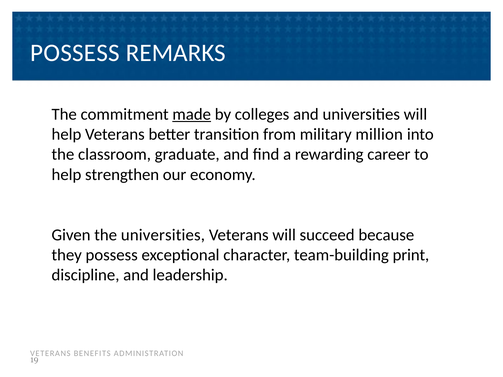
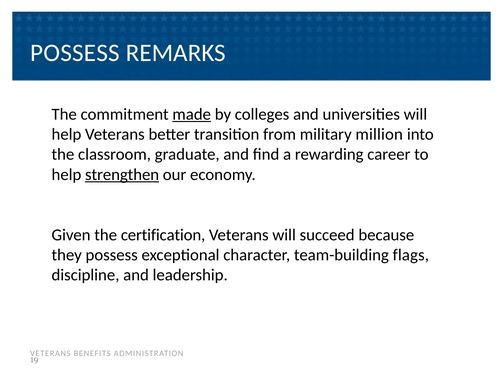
strengthen underline: none -> present (122, 175)
the universities: universities -> certification (163, 235)
print: print -> flags (411, 255)
